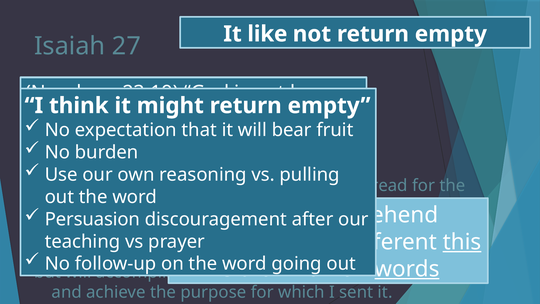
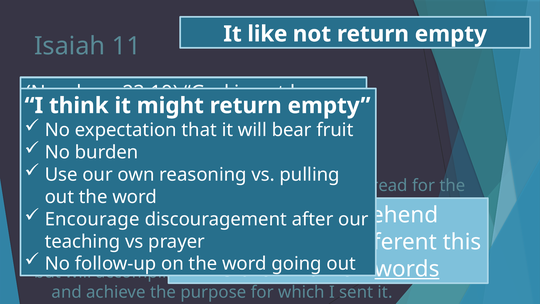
Isaiah 27: 27 -> 11 (126, 46)
Persuasion: Persuasion -> Encourage (92, 219)
this underline: present -> none (462, 242)
